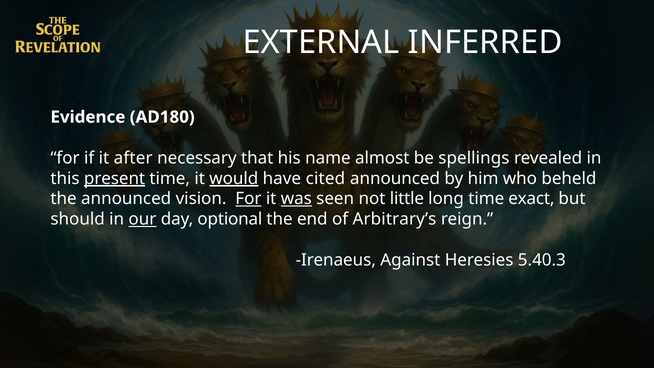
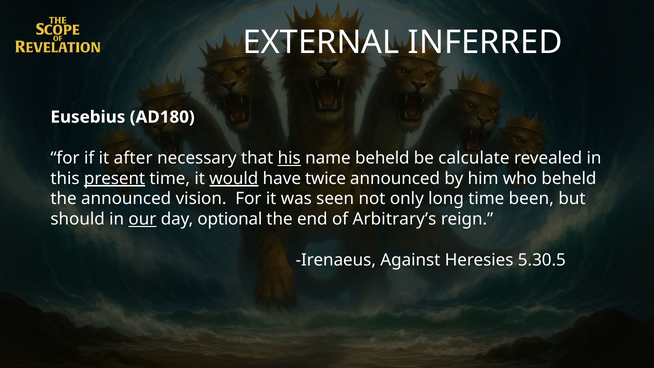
Evidence: Evidence -> Eusebius (88, 117)
his underline: none -> present (289, 158)
name almost: almost -> beheld (382, 158)
spellings: spellings -> calculate (474, 158)
cited: cited -> twice (326, 178)
For underline: present -> none (248, 199)
was underline: present -> none (296, 199)
little: little -> only (407, 199)
exact: exact -> been (531, 199)
5.40.3: 5.40.3 -> 5.30.5 (542, 260)
